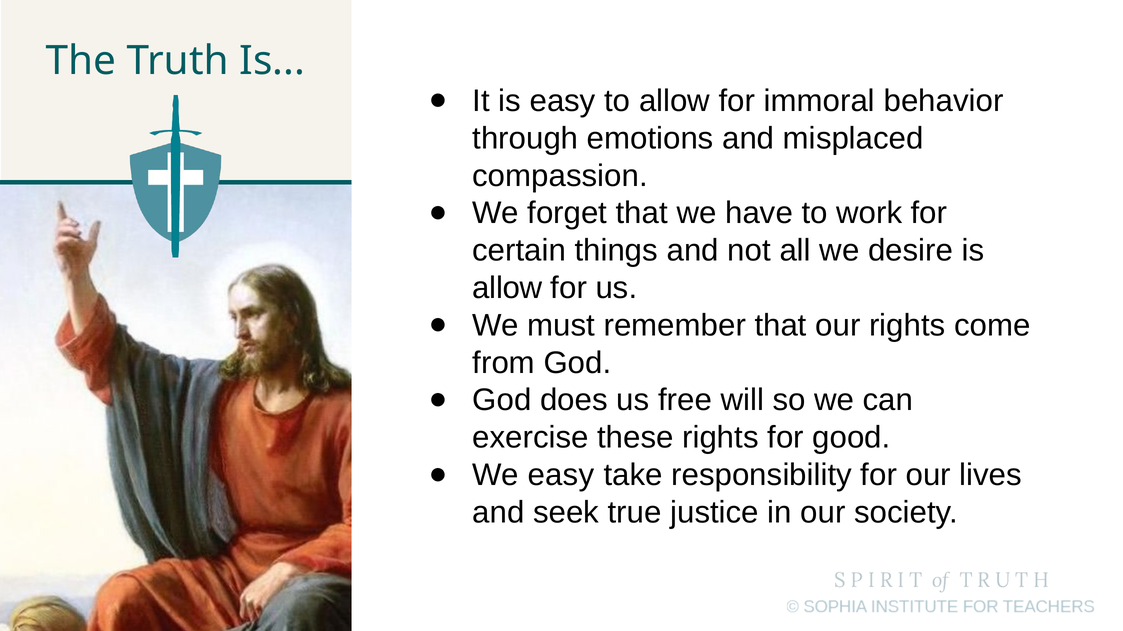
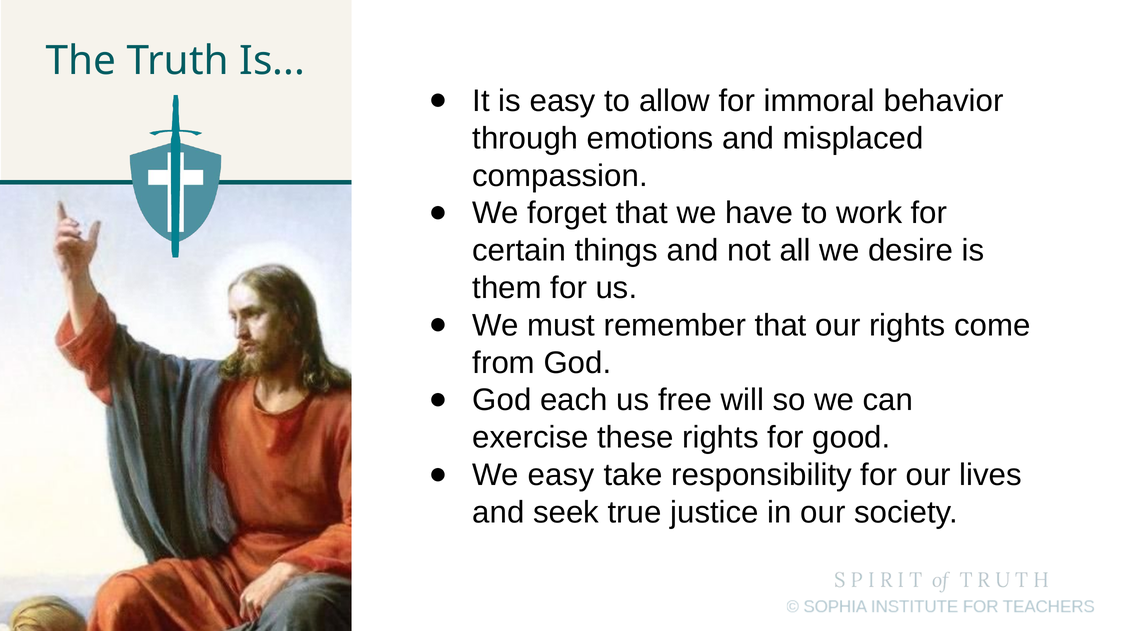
allow: allow -> them (507, 288)
does: does -> each (574, 401)
